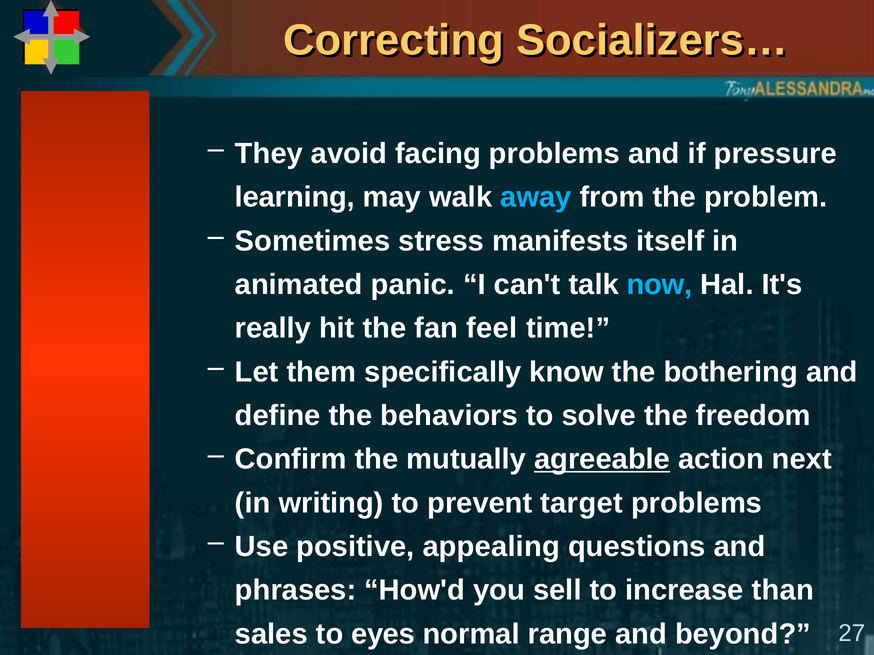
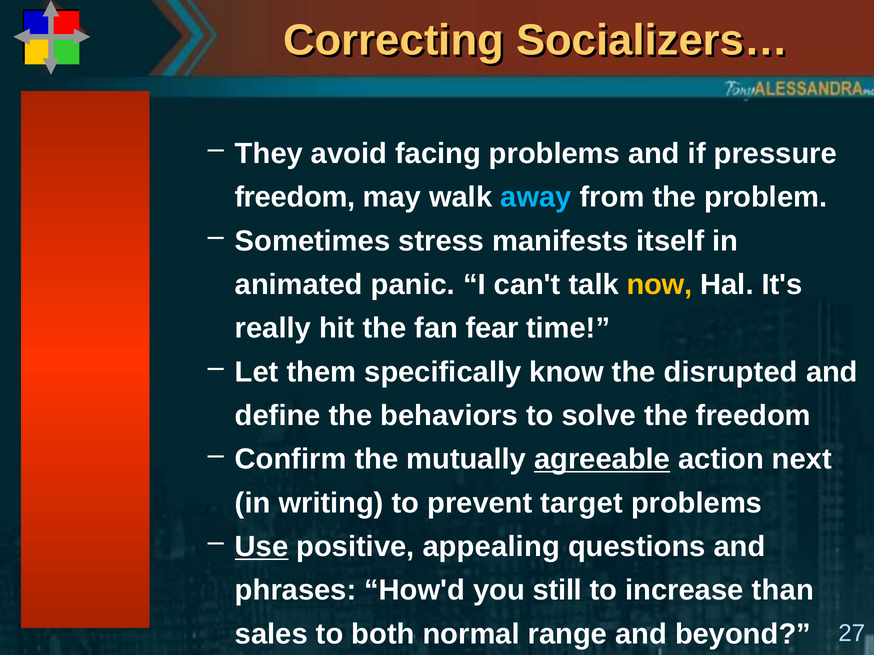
learning: learning -> freedom (295, 197)
now colour: light blue -> yellow (660, 285)
feel: feel -> fear (492, 329)
bothering: bothering -> disrupted (731, 372)
Use underline: none -> present (262, 547)
sell: sell -> still (557, 591)
eyes: eyes -> both (383, 634)
